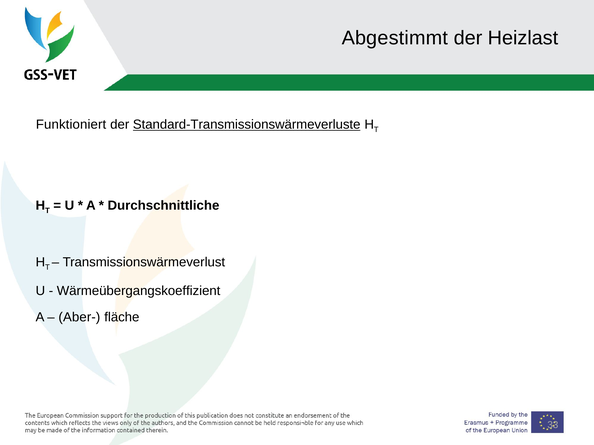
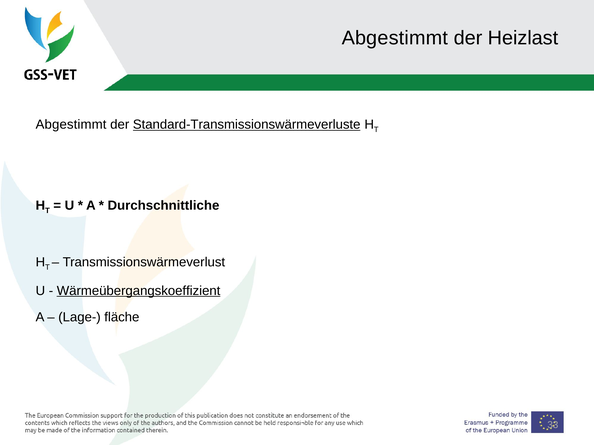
Funktioniert: Funktioniert -> Abgestimmt (71, 125)
Wärmeübergangskoeffizient underline: none -> present (139, 291)
Aber-: Aber- -> Lage- (79, 317)
